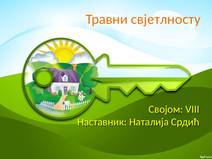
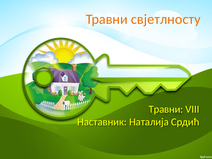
Својом: Својом -> Травни (166, 109)
